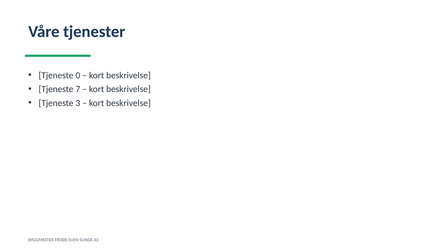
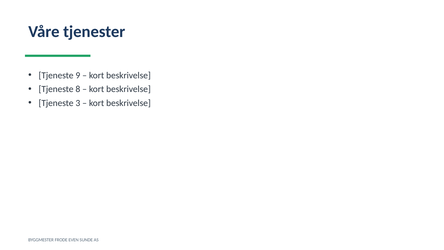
0: 0 -> 9 (78, 75)
7: 7 -> 8 (78, 89)
